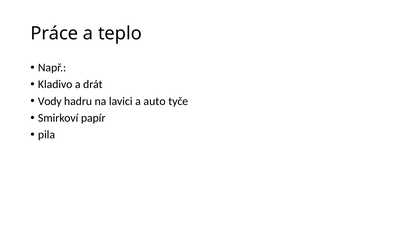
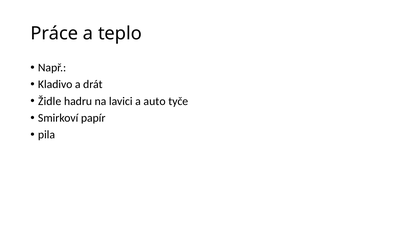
Vody: Vody -> Židle (50, 101)
